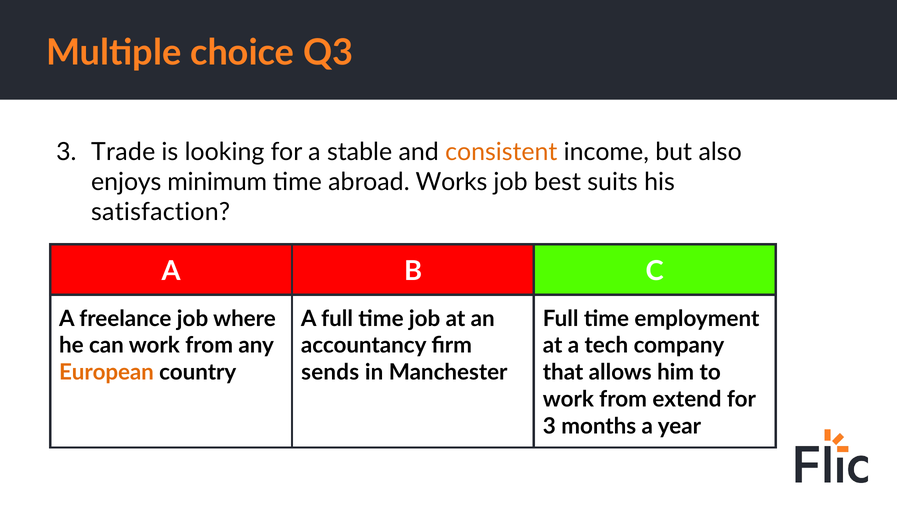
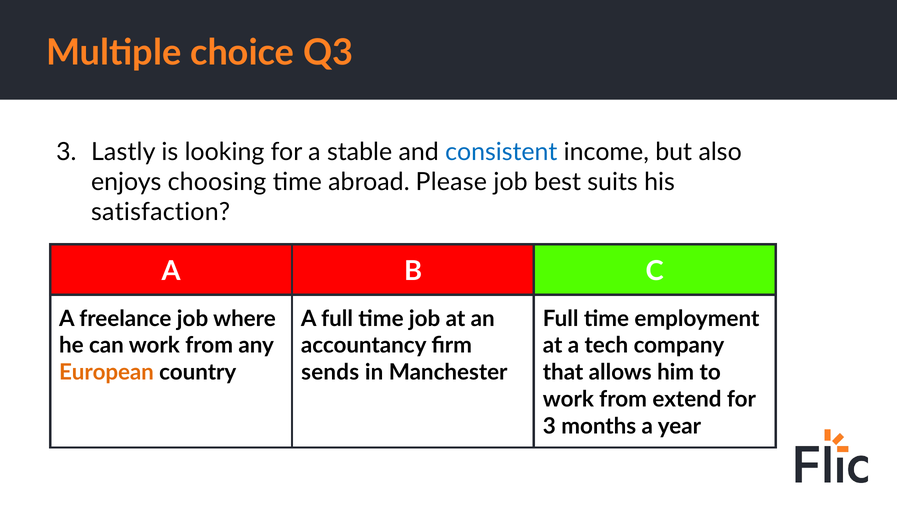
Trade: Trade -> Lastly (123, 152)
consistent colour: orange -> blue (501, 152)
minimum: minimum -> choosing (217, 182)
Works: Works -> Please (451, 182)
